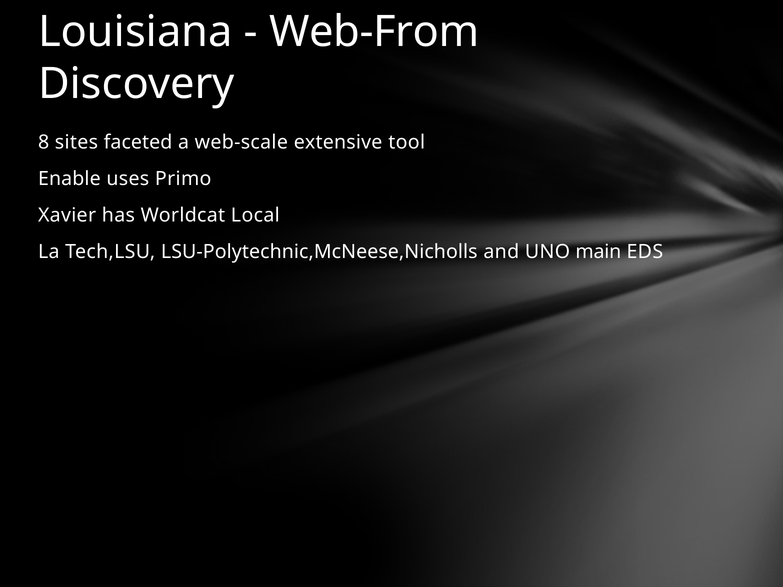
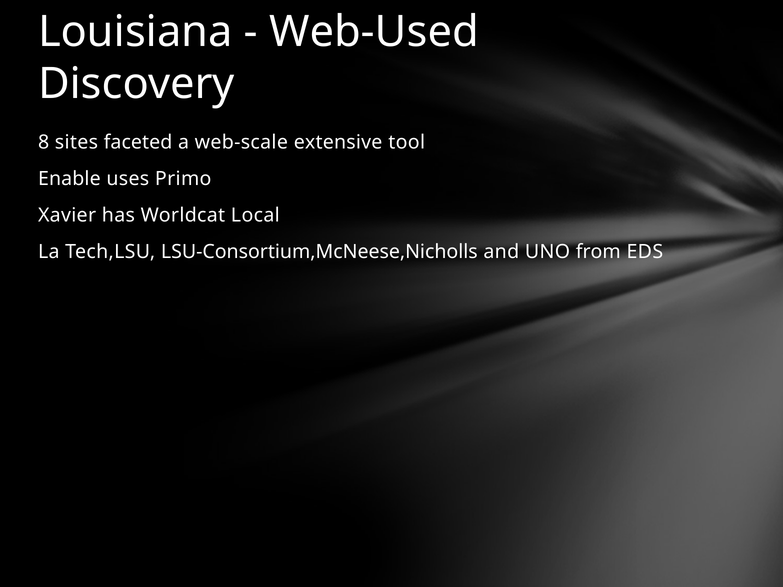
Web-From: Web-From -> Web-Used (374, 32)
LSU-Polytechnic,McNeese,Nicholls: LSU-Polytechnic,McNeese,Nicholls -> LSU-Consortium,McNeese,Nicholls (319, 252)
main: main -> from (598, 252)
